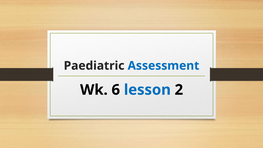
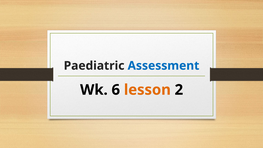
lesson colour: blue -> orange (147, 90)
